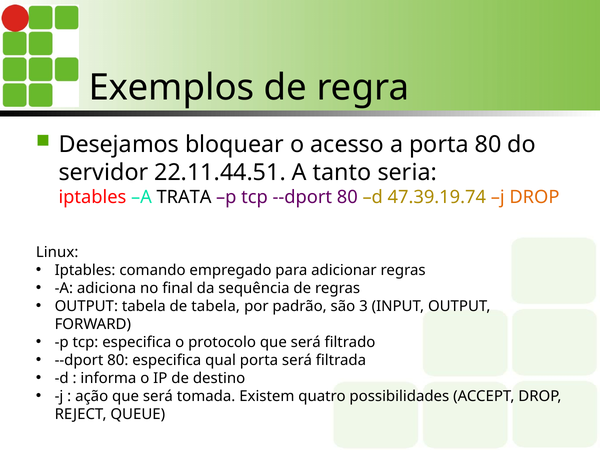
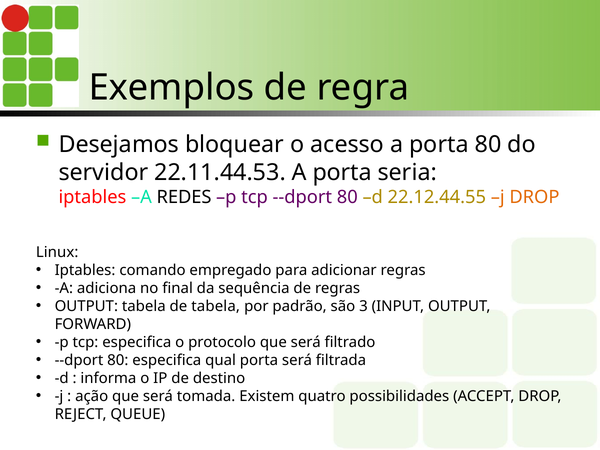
22.11.44.51: 22.11.44.51 -> 22.11.44.53 (220, 172)
tanto: tanto -> porta (342, 172)
TRATA: TRATA -> REDES (184, 197)
47.39.19.74: 47.39.19.74 -> 22.12.44.55 (437, 197)
